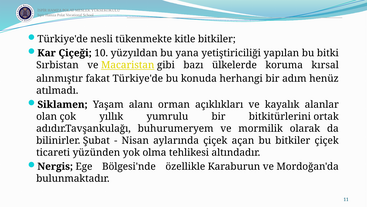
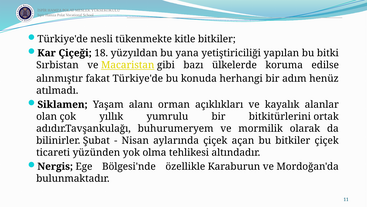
10: 10 -> 18 (101, 53)
kırsal: kırsal -> edilse (325, 65)
